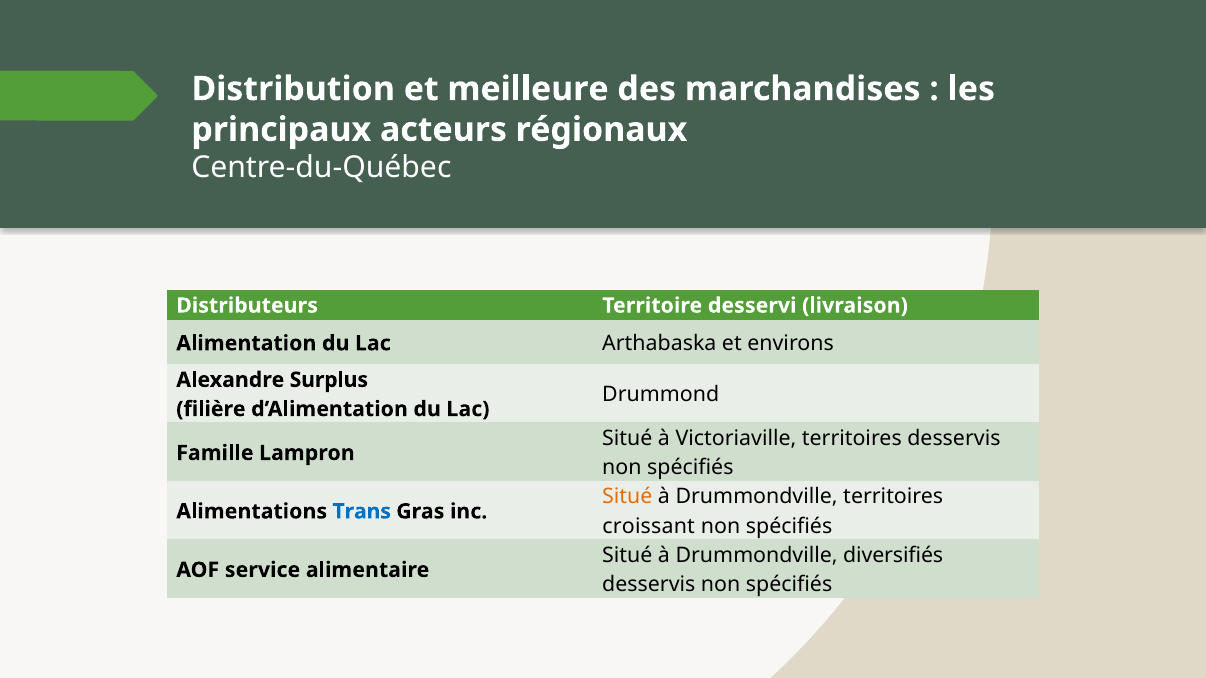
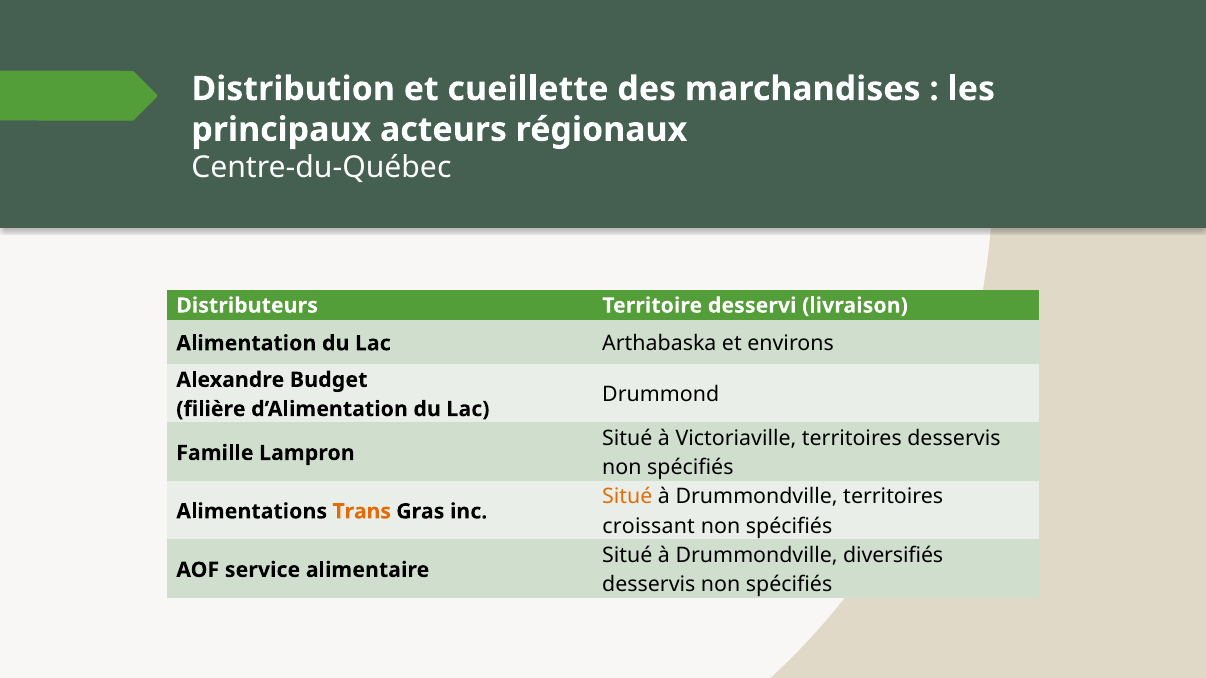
meilleure: meilleure -> cueillette (528, 89)
Surplus: Surplus -> Budget (329, 380)
Trans colour: blue -> orange (362, 512)
